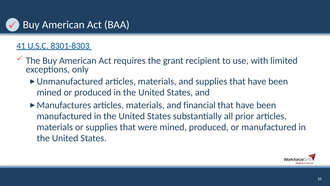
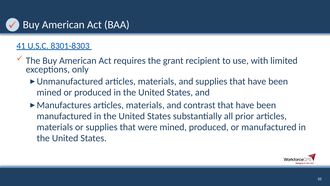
financial: financial -> contrast (200, 105)
